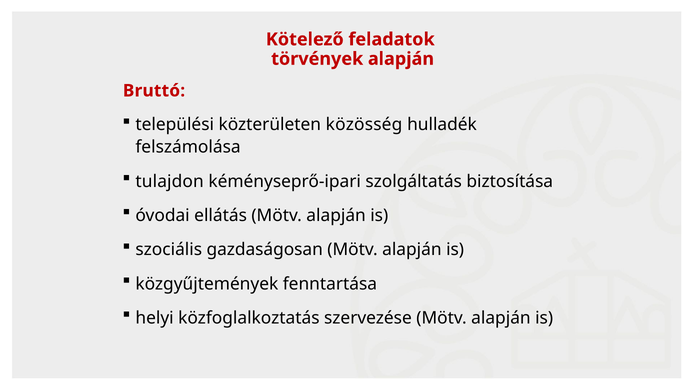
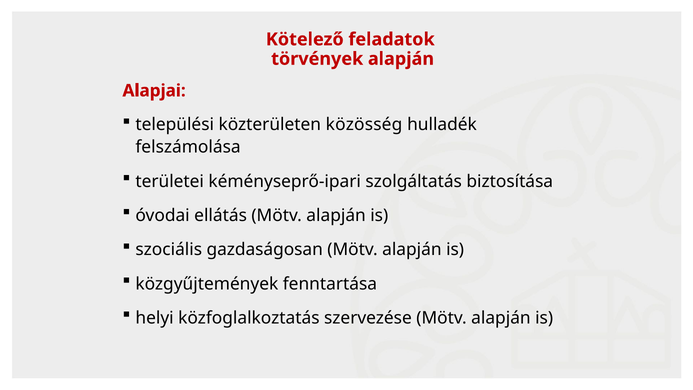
Bruttó: Bruttó -> Alapjai (154, 91)
tulajdon: tulajdon -> területei (170, 181)
